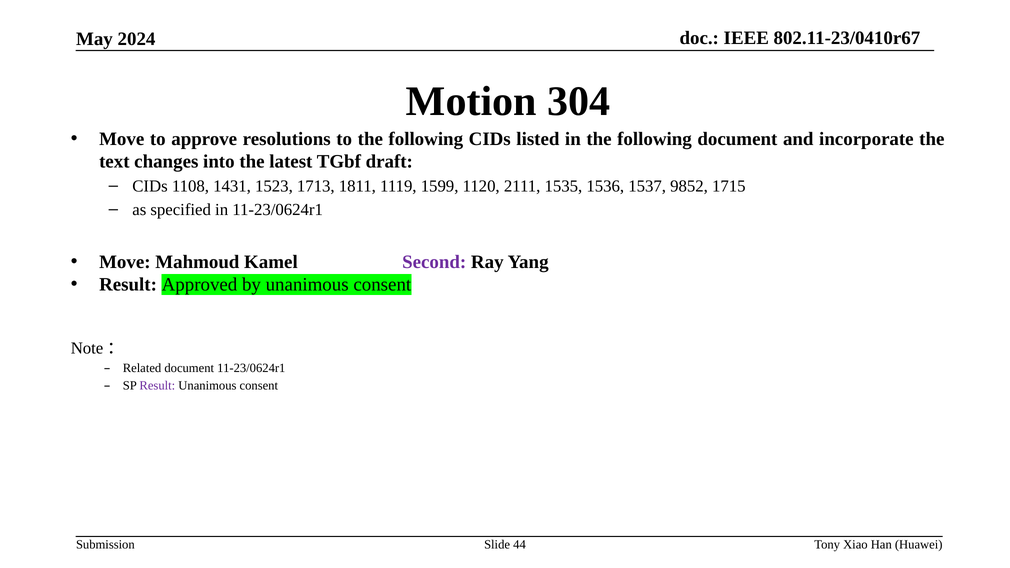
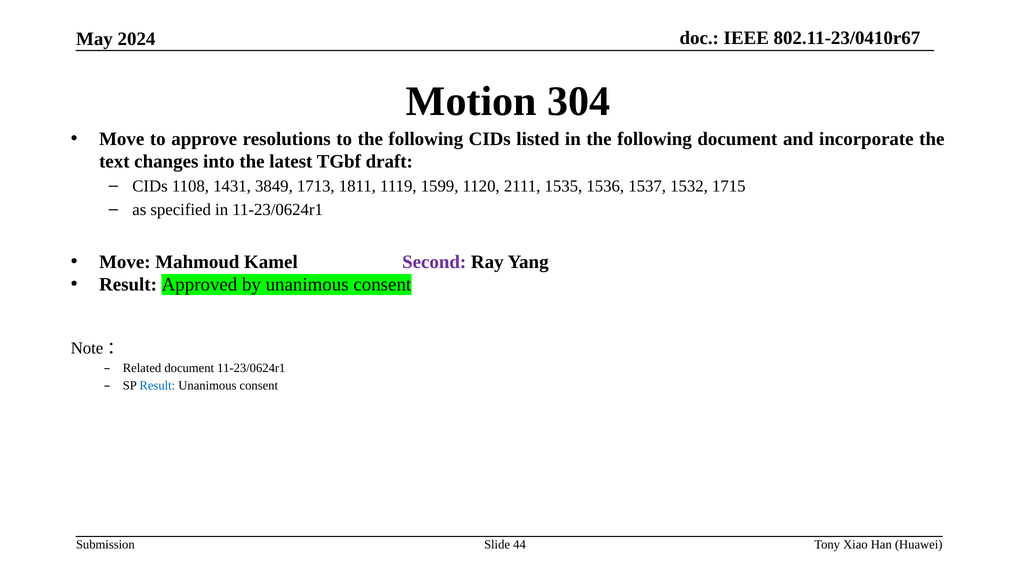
1523: 1523 -> 3849 (274, 186)
9852: 9852 -> 1532 (689, 186)
Result colour: purple -> blue (157, 386)
